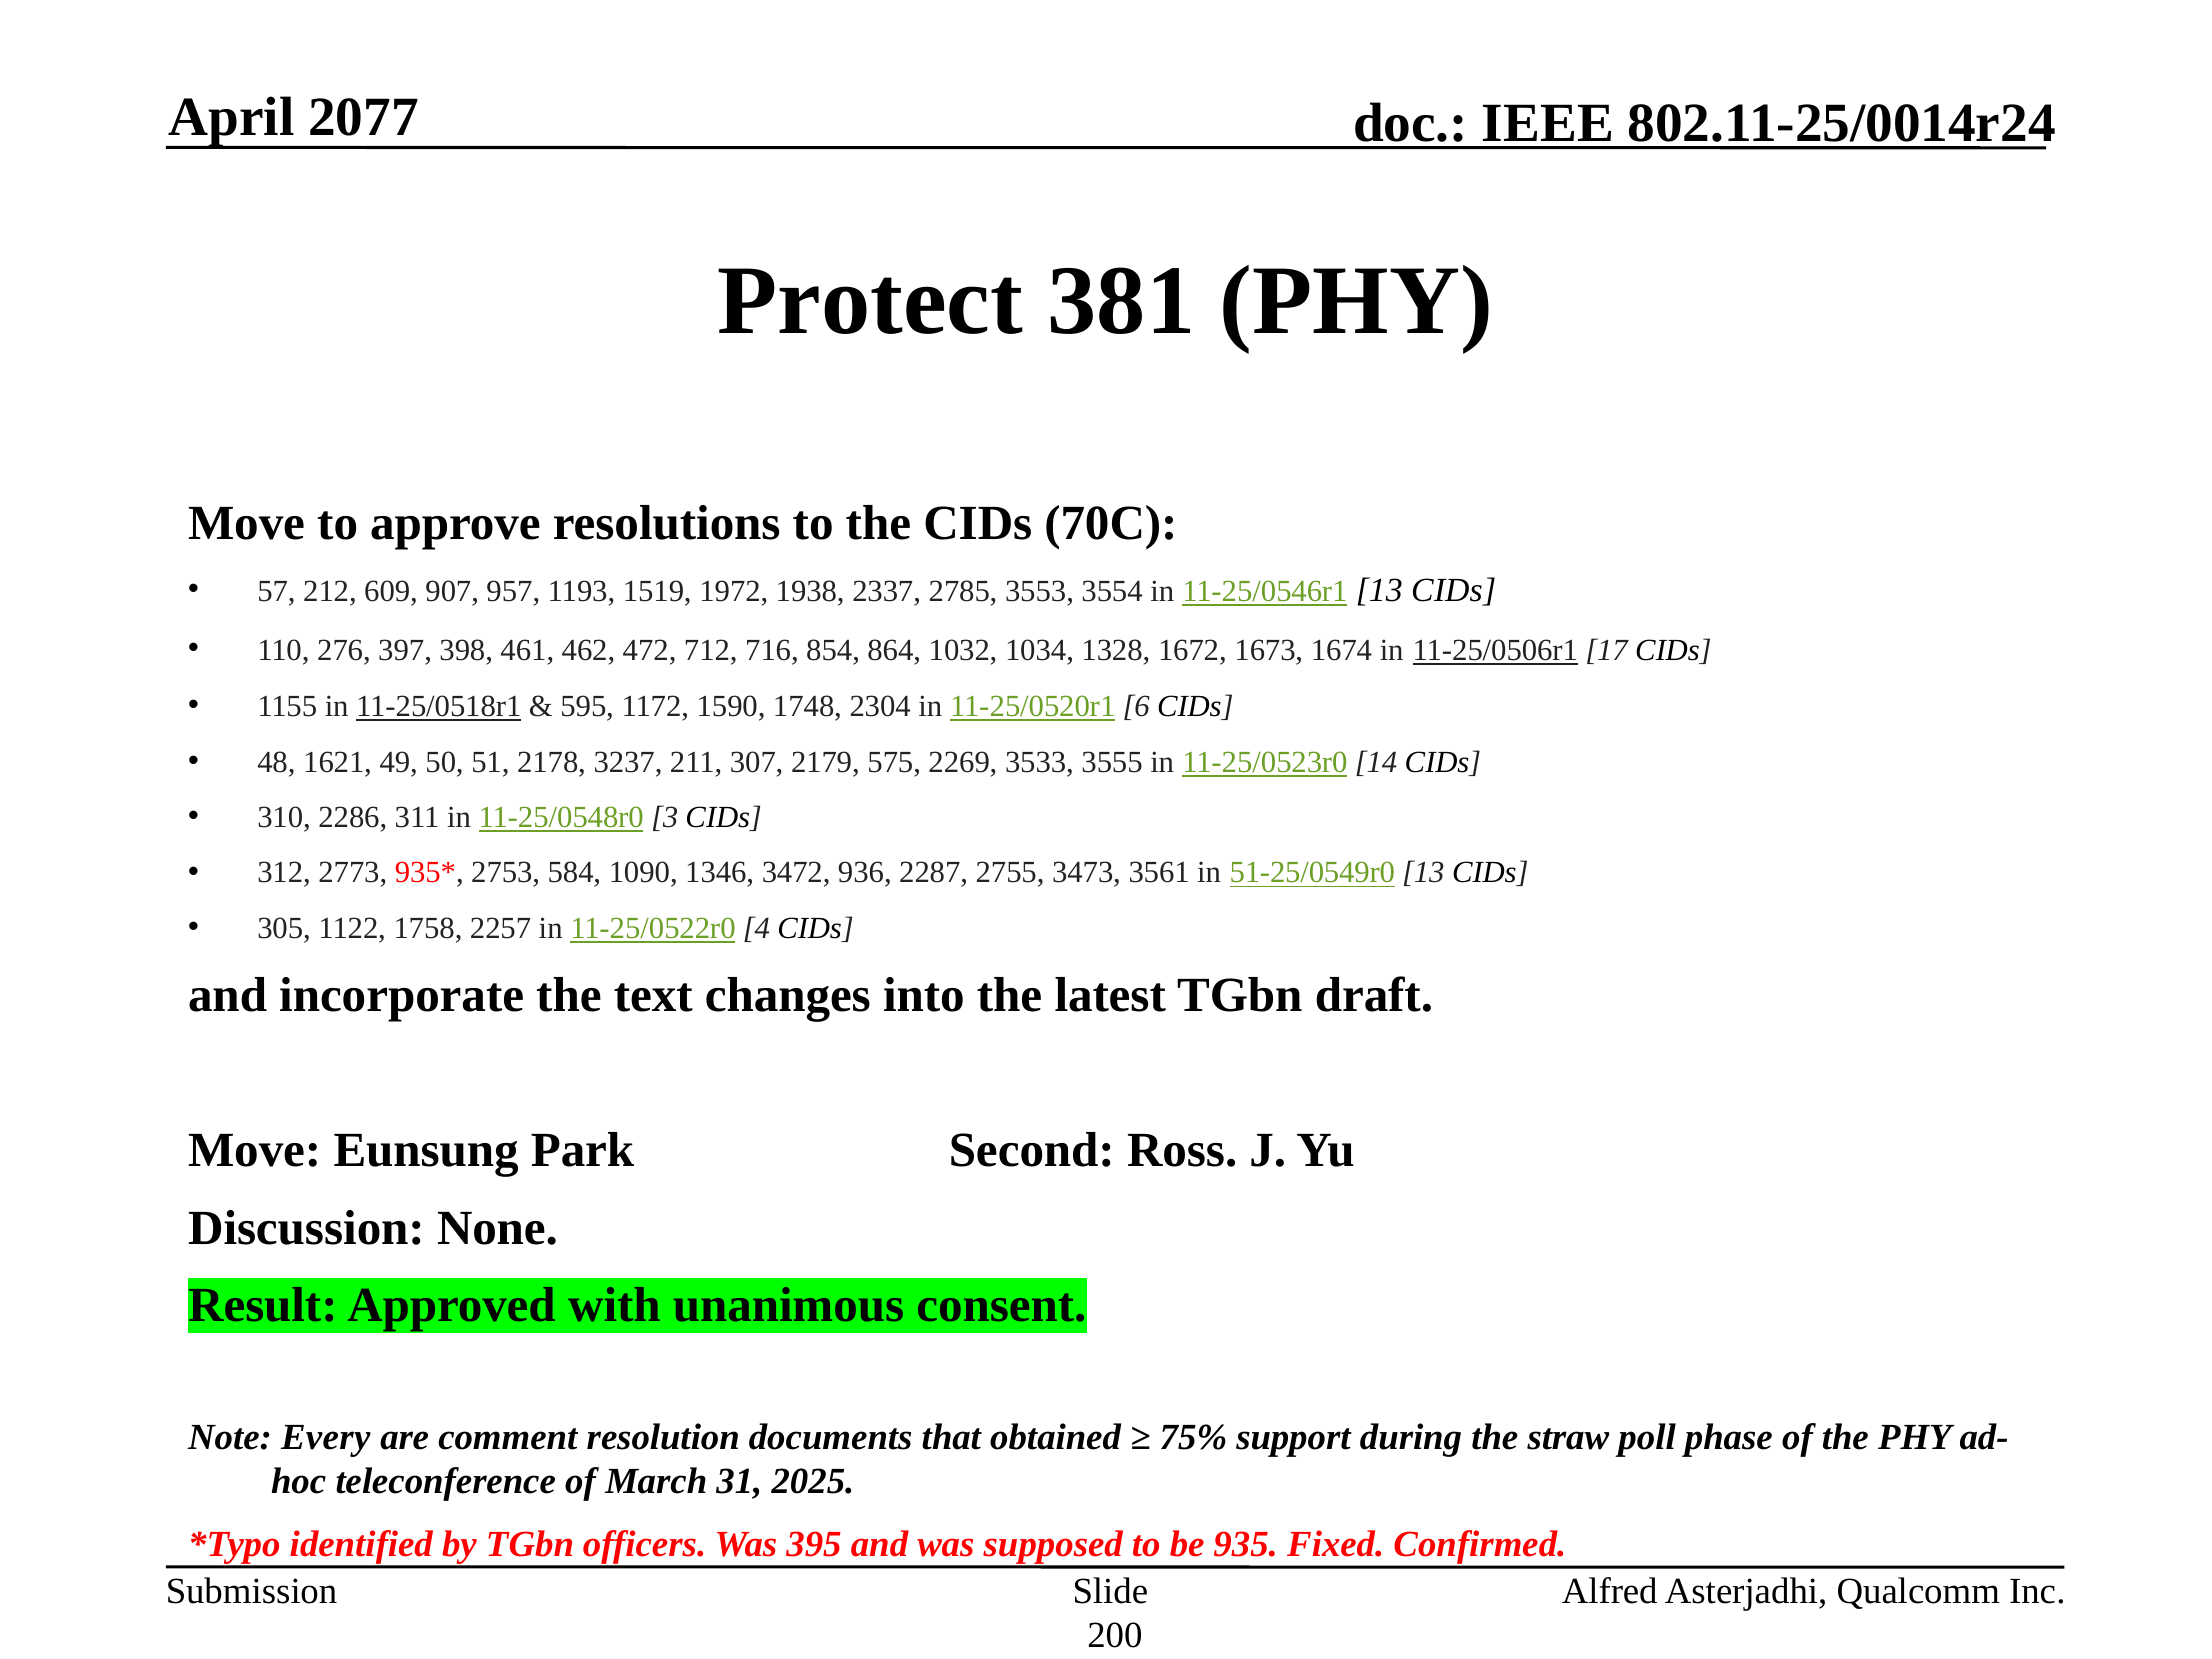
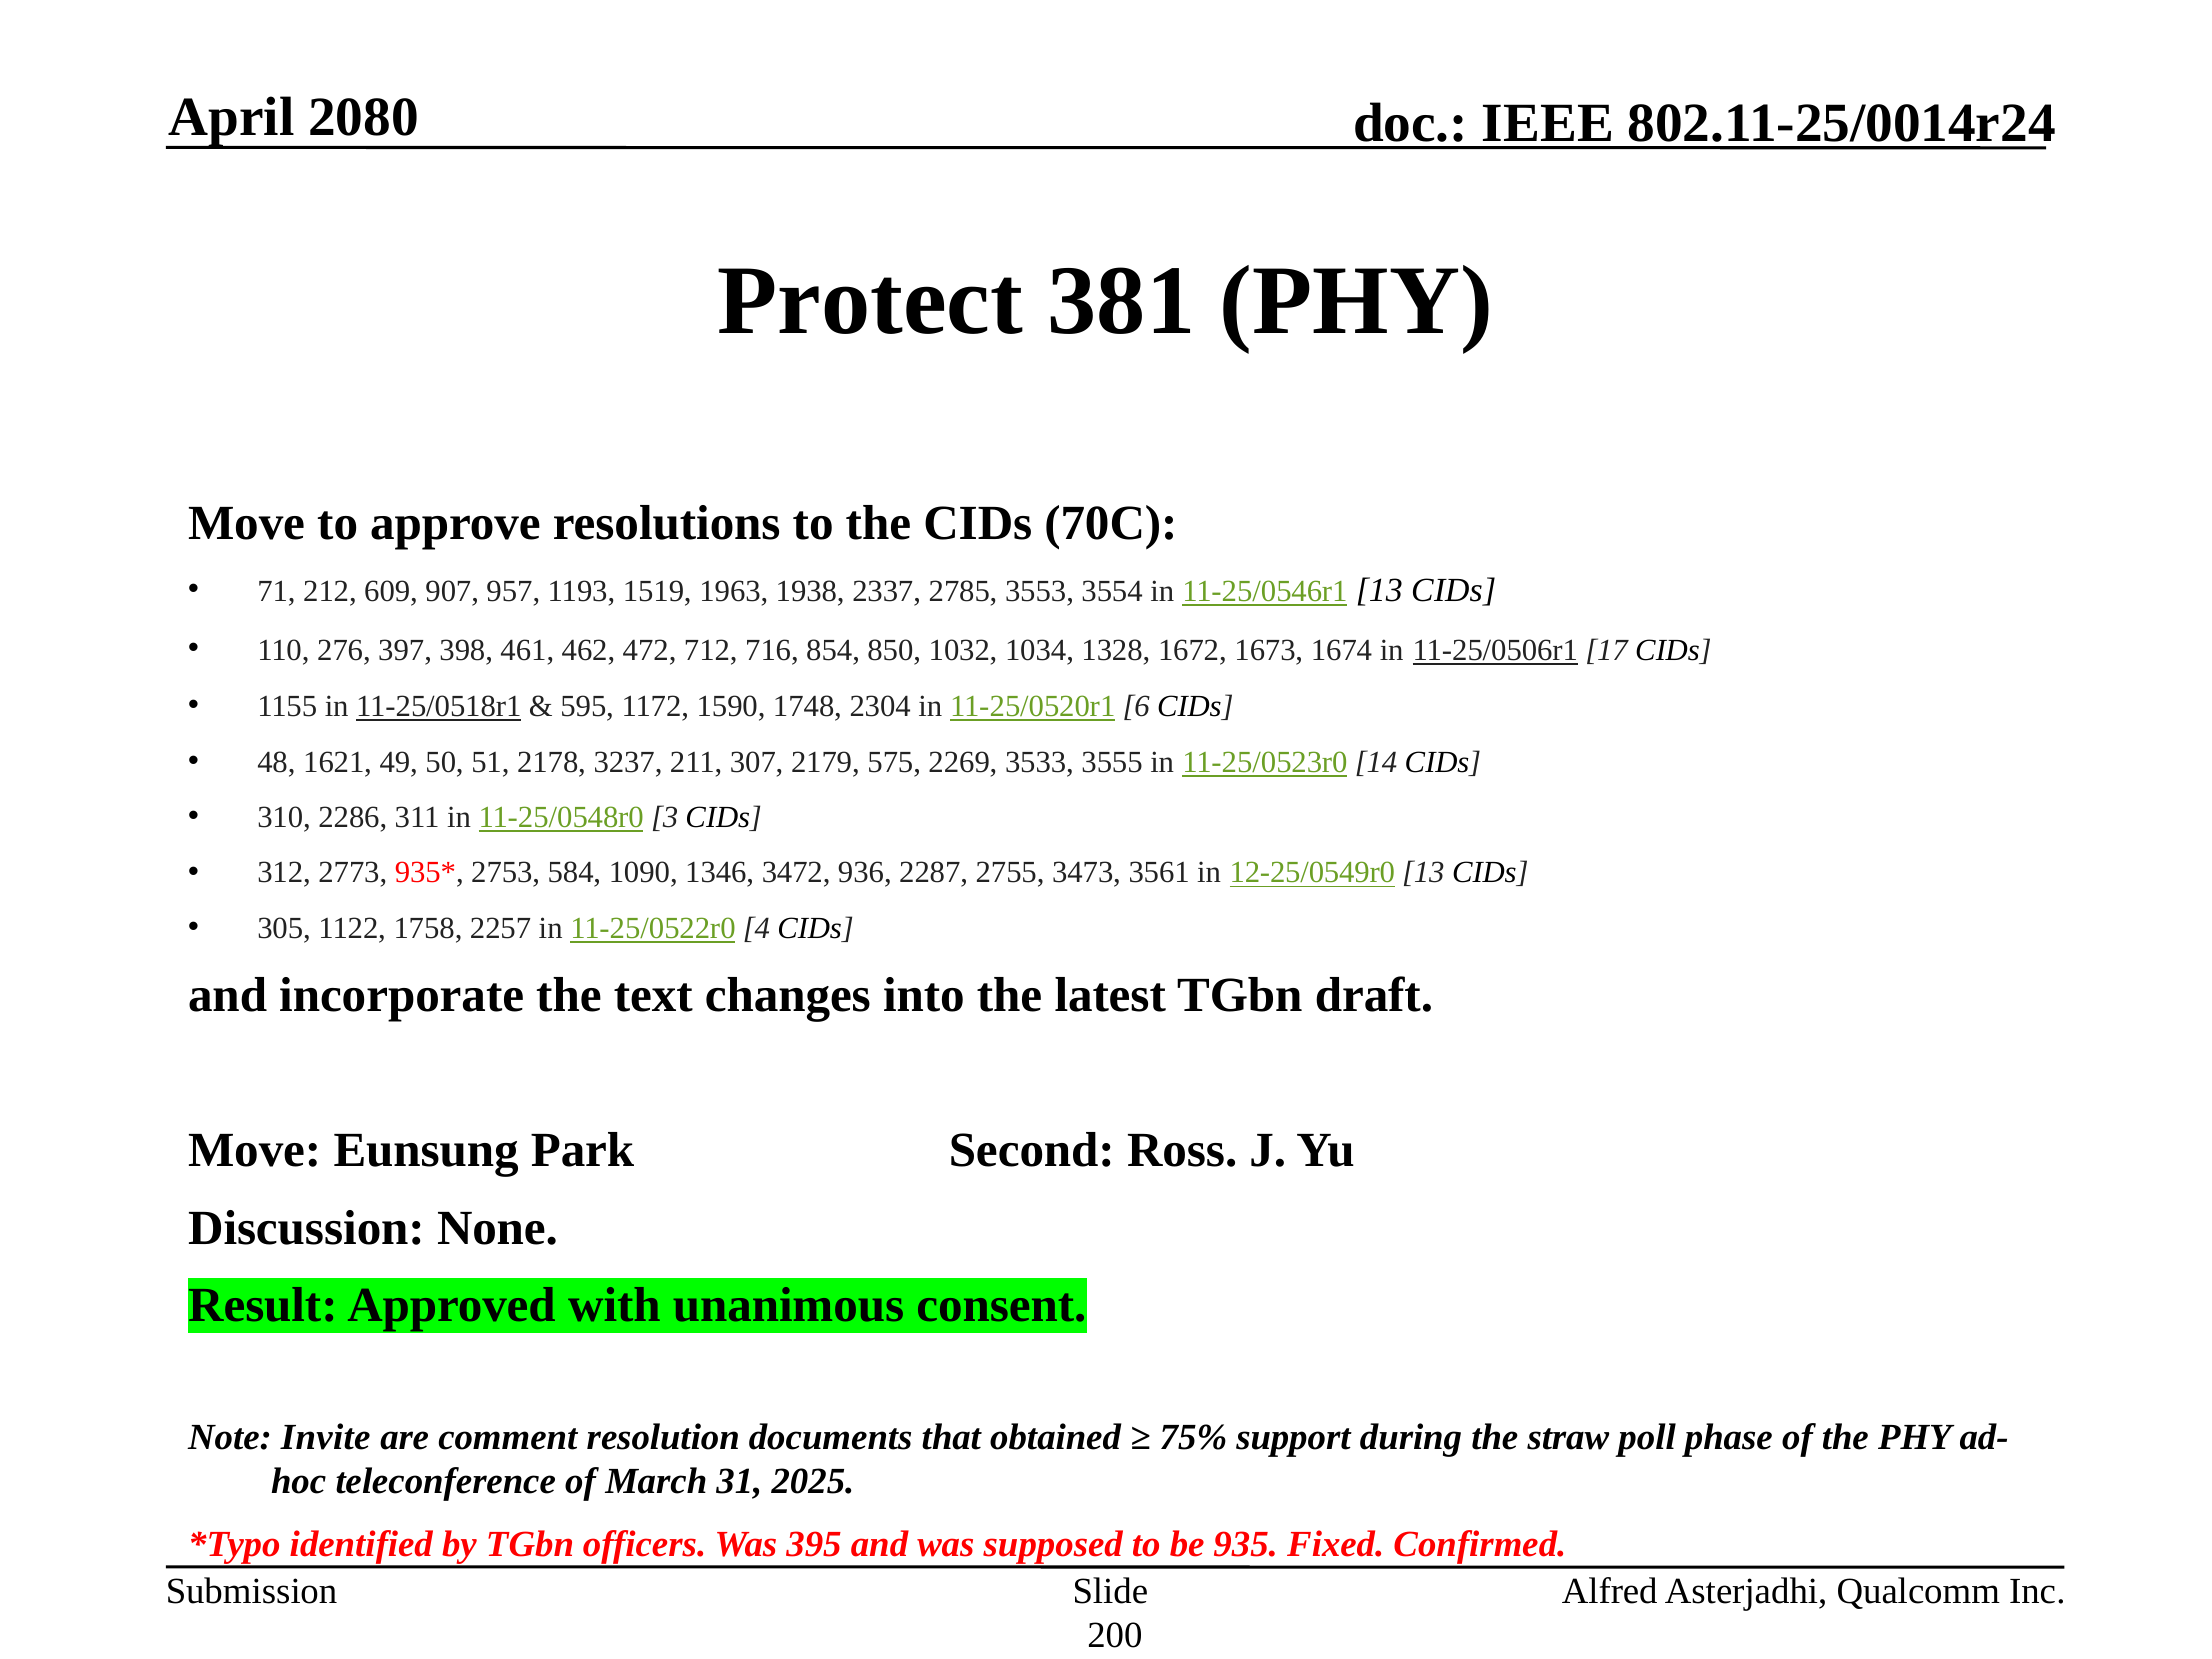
2077: 2077 -> 2080 (363, 117)
57: 57 -> 71 (276, 591)
1972: 1972 -> 1963 (734, 591)
864: 864 -> 850 (894, 650)
51-25/0549r0: 51-25/0549r0 -> 12-25/0549r0 (1312, 873)
Every: Every -> Invite (326, 1437)
